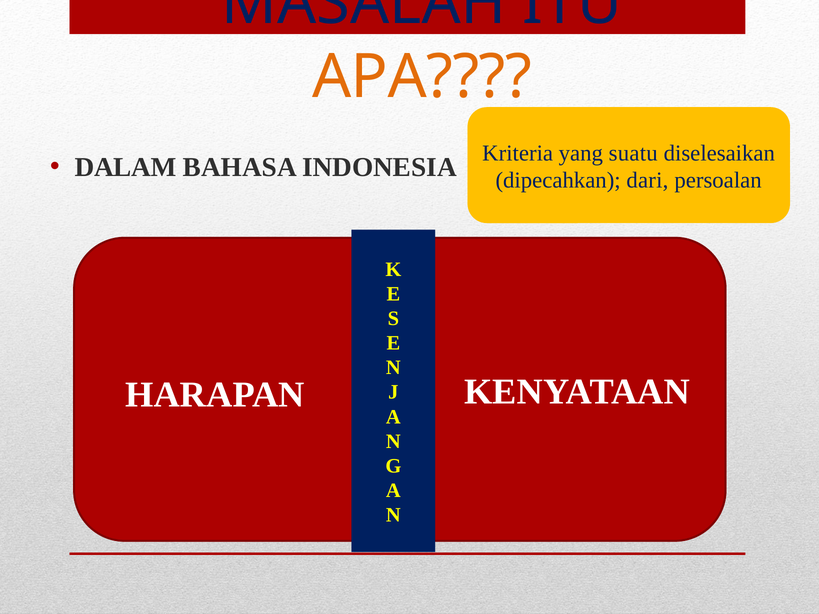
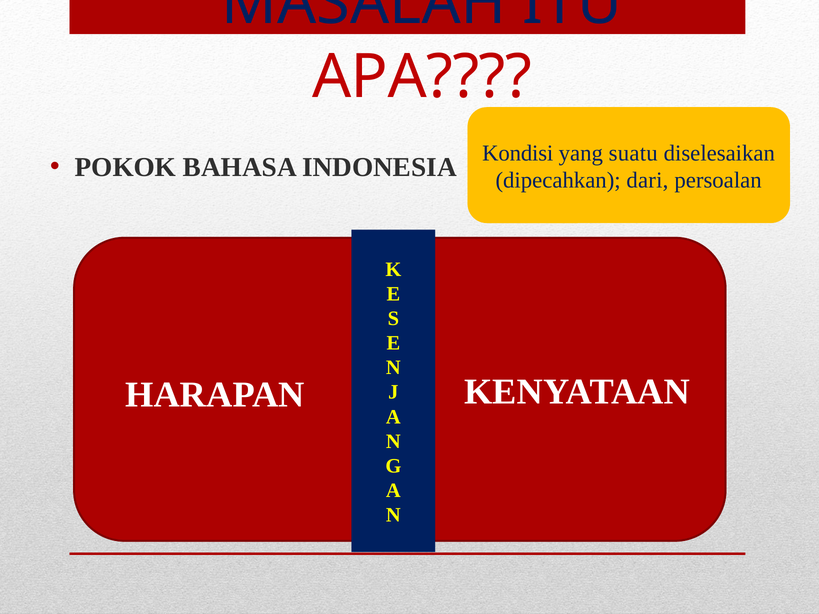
APA colour: orange -> red (422, 77)
Kriteria: Kriteria -> Kondisi (518, 153)
DALAM: DALAM -> POKOK (125, 167)
